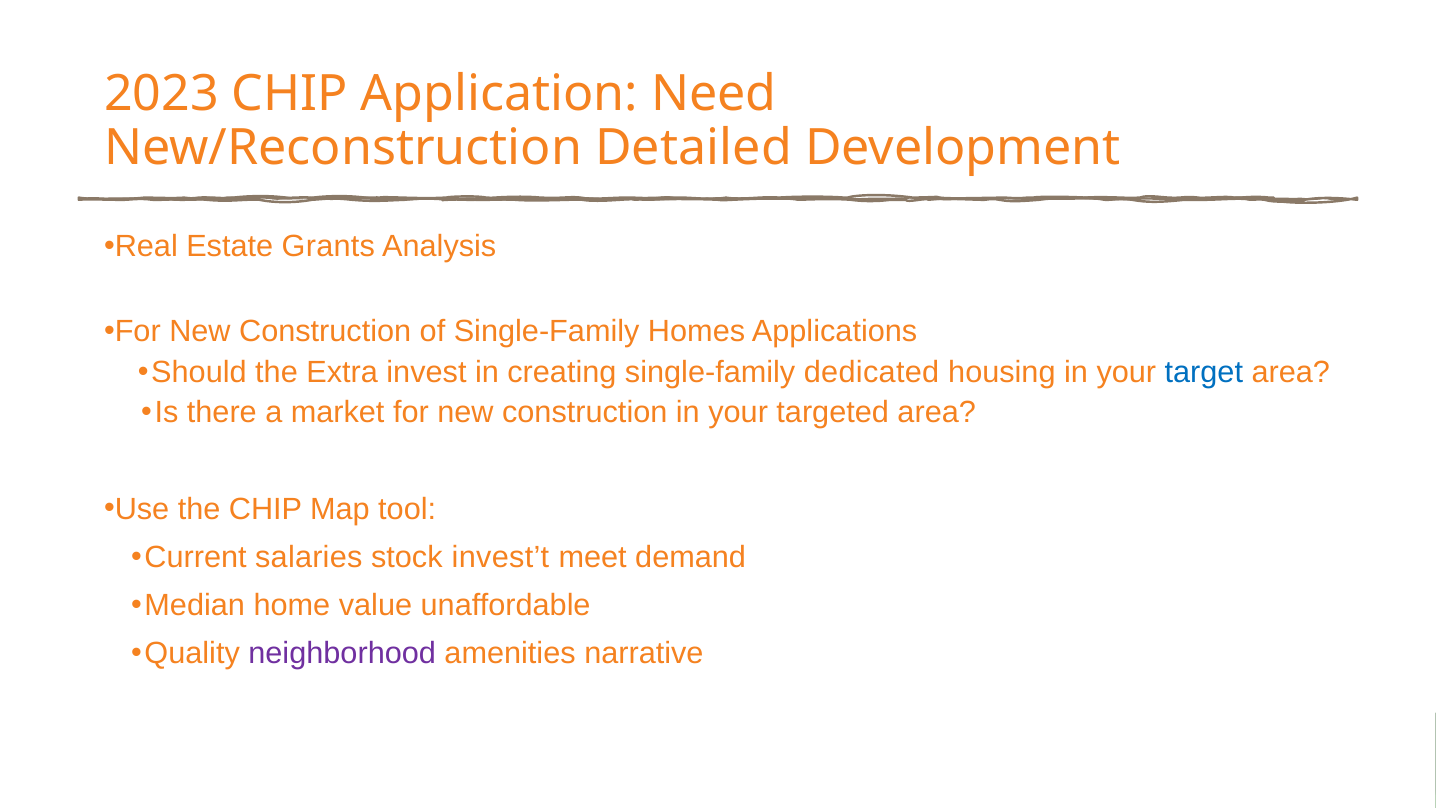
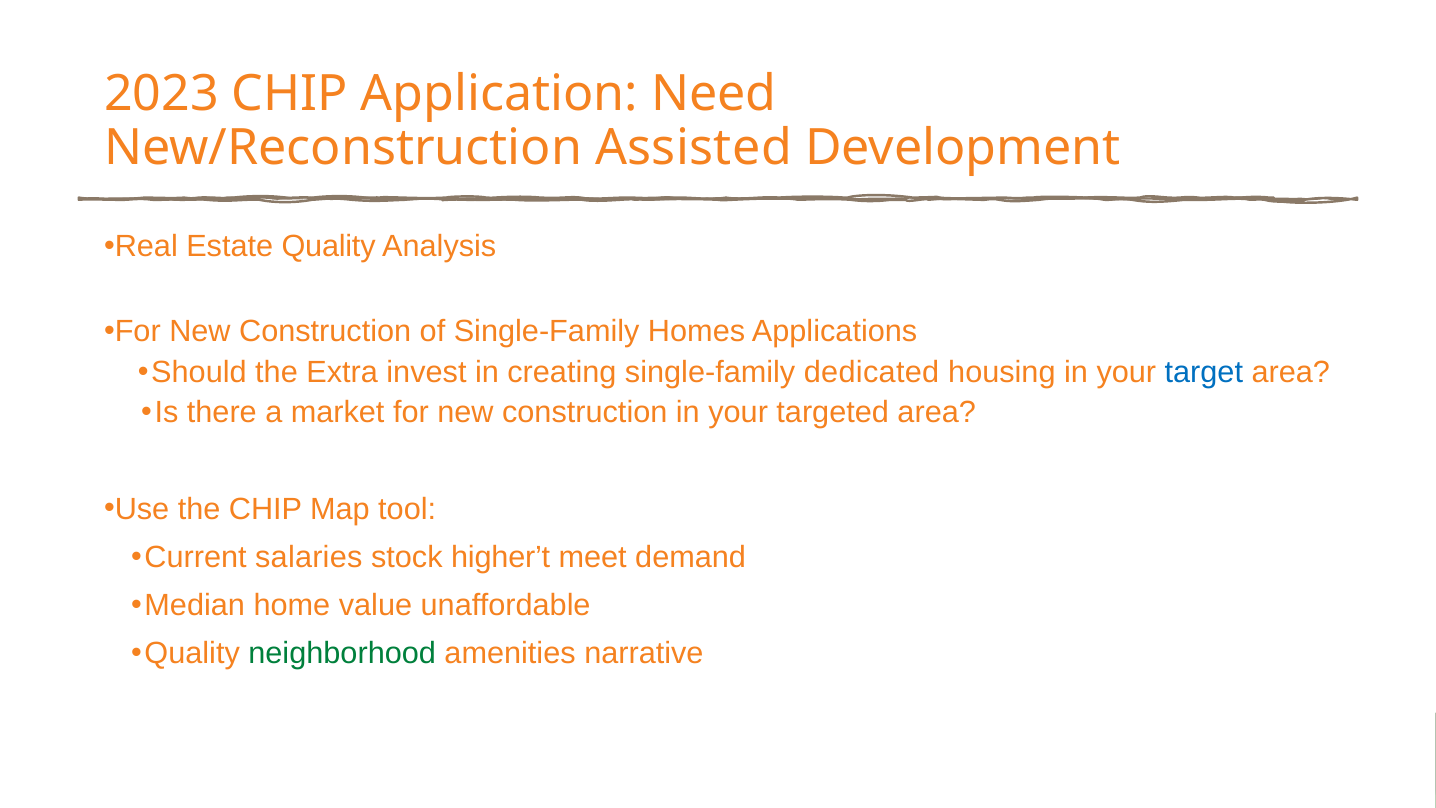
Detailed: Detailed -> Assisted (693, 148)
Estate Grants: Grants -> Quality (329, 246)
invest’t: invest’t -> higher’t (501, 557)
neighborhood colour: purple -> green (342, 653)
